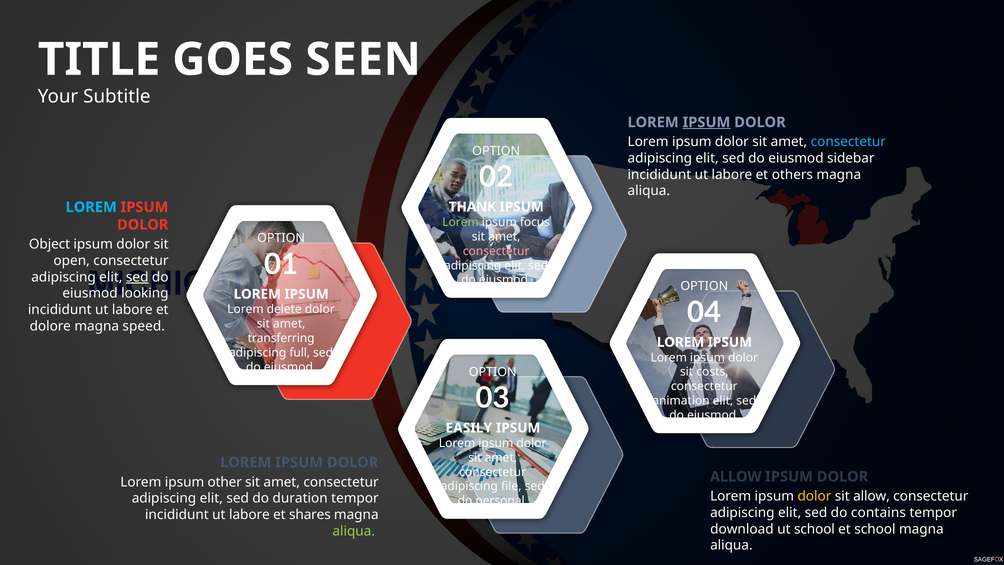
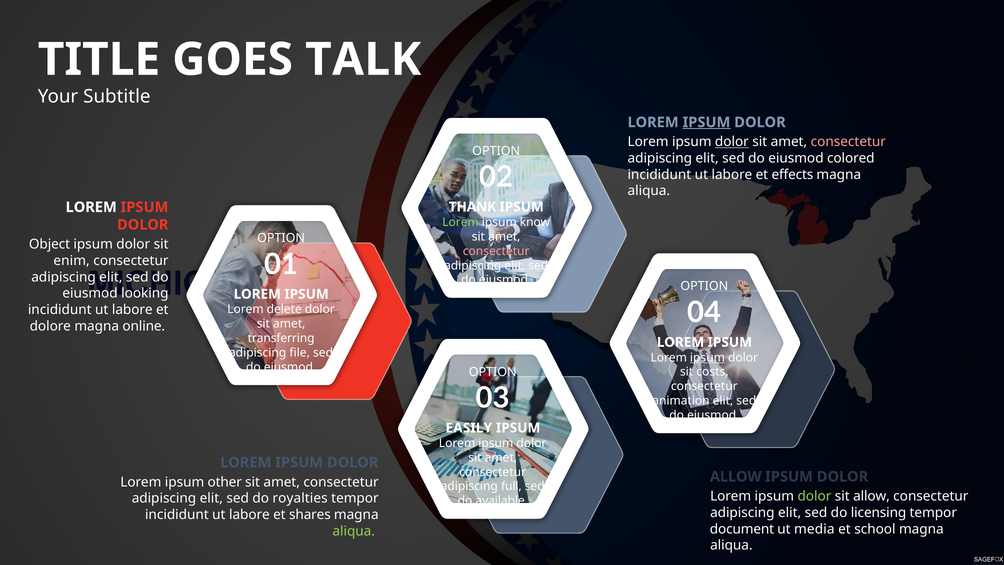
SEEN: SEEN -> TALK (363, 60)
dolor underline: none -> present (732, 142)
consectetur colour: light blue -> pink (848, 142)
sidebar: sidebar -> colored (851, 158)
others: others -> effects (792, 175)
LOREM colour: light blue -> white (91, 207)
focus: focus -> know (535, 222)
open: open -> enim (72, 261)
sed underline: present -> none (137, 277)
speed: speed -> online (144, 326)
full: full -> file (300, 353)
file: file -> full (511, 486)
dolor colour: yellow -> light green (814, 496)
duration: duration -> royalties (300, 498)
personal: personal -> available (502, 501)
contains: contains -> licensing (879, 512)
download: download -> document (742, 529)
ut school: school -> media (814, 529)
